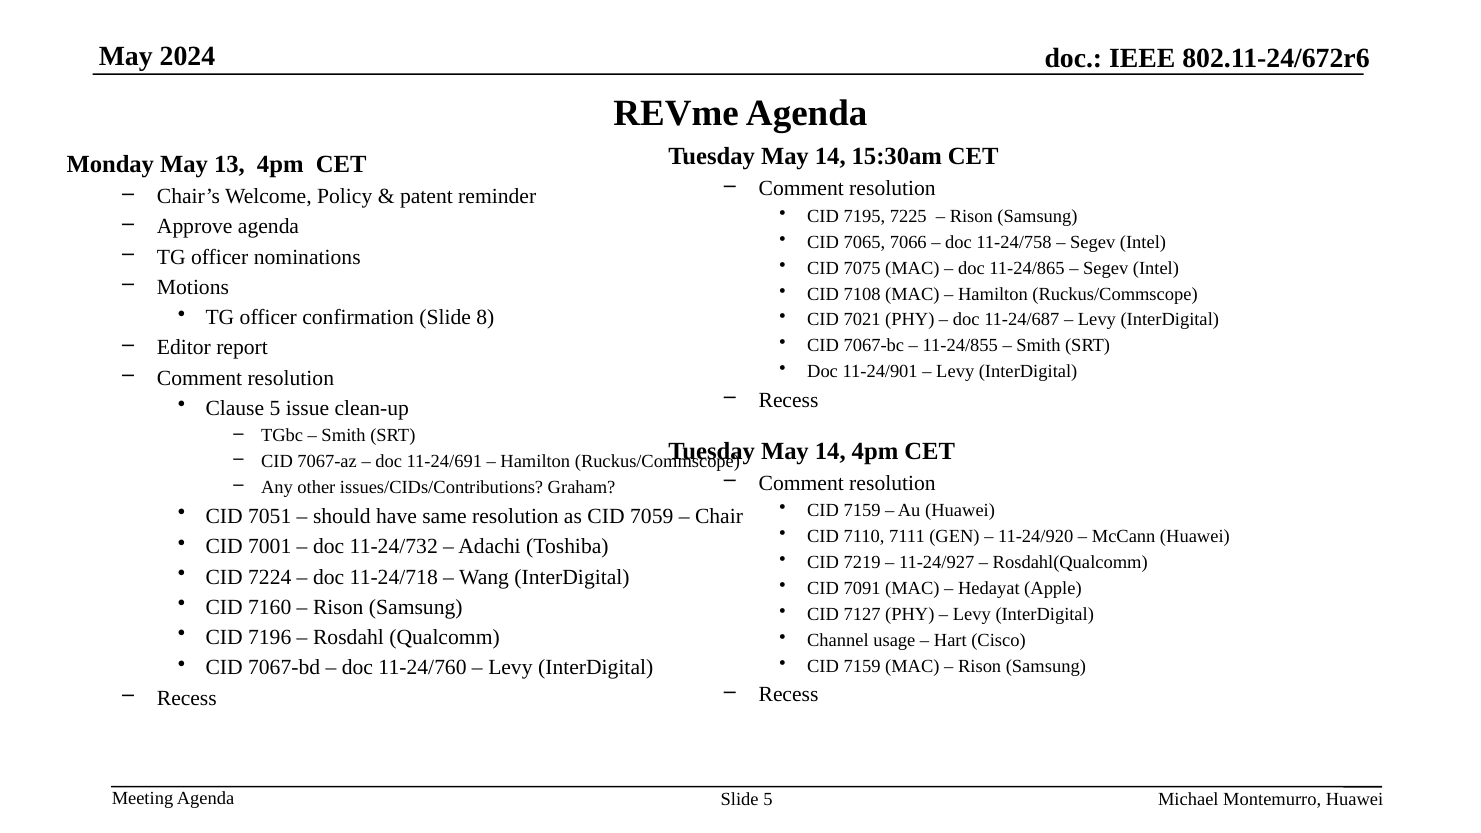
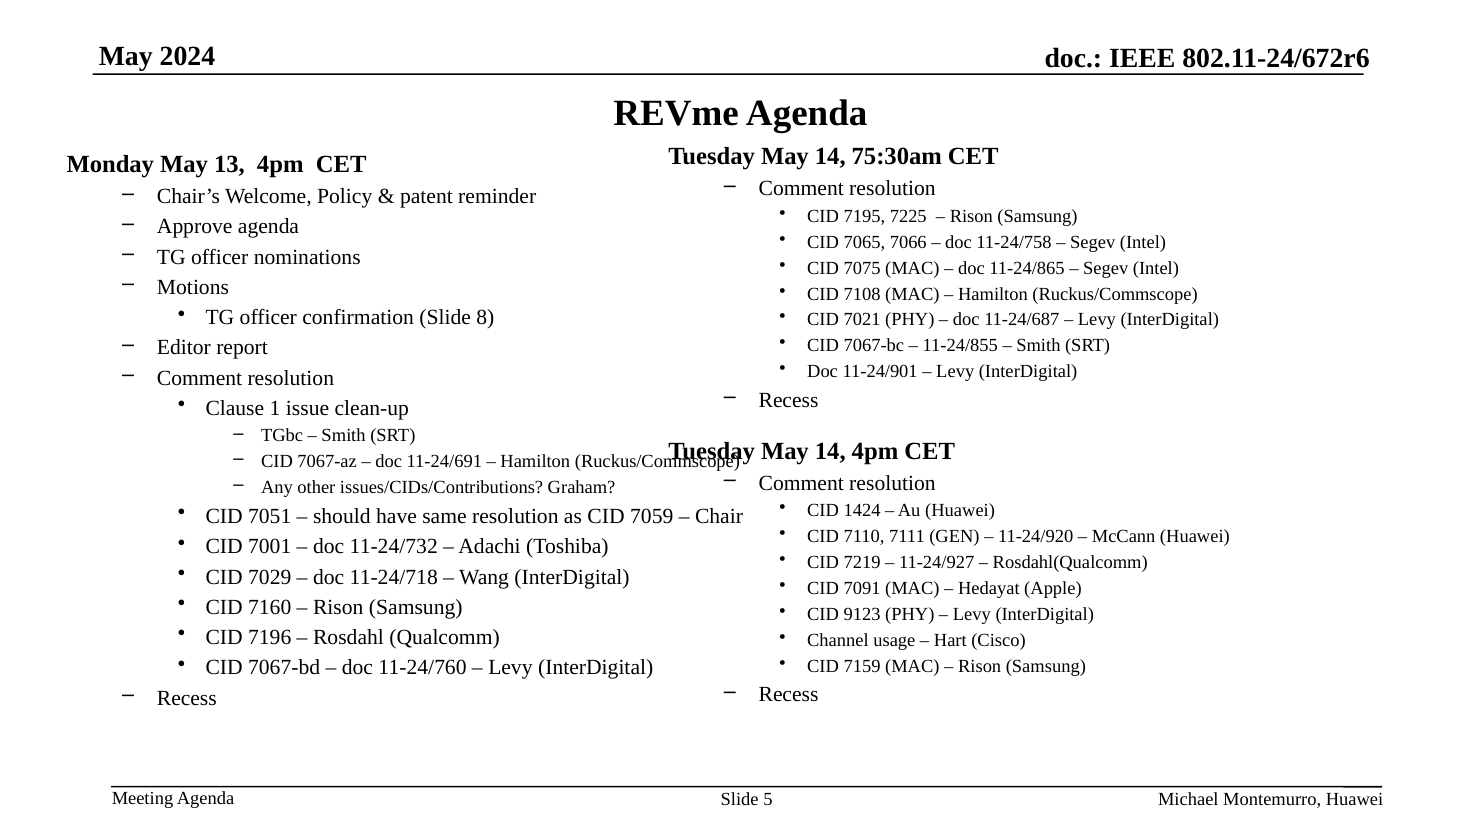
15:30am: 15:30am -> 75:30am (897, 157)
Clause 5: 5 -> 1 (275, 408)
7159: 7159 -> 1424 (862, 511)
7224: 7224 -> 7029 (270, 577)
7127: 7127 -> 9123 (862, 614)
